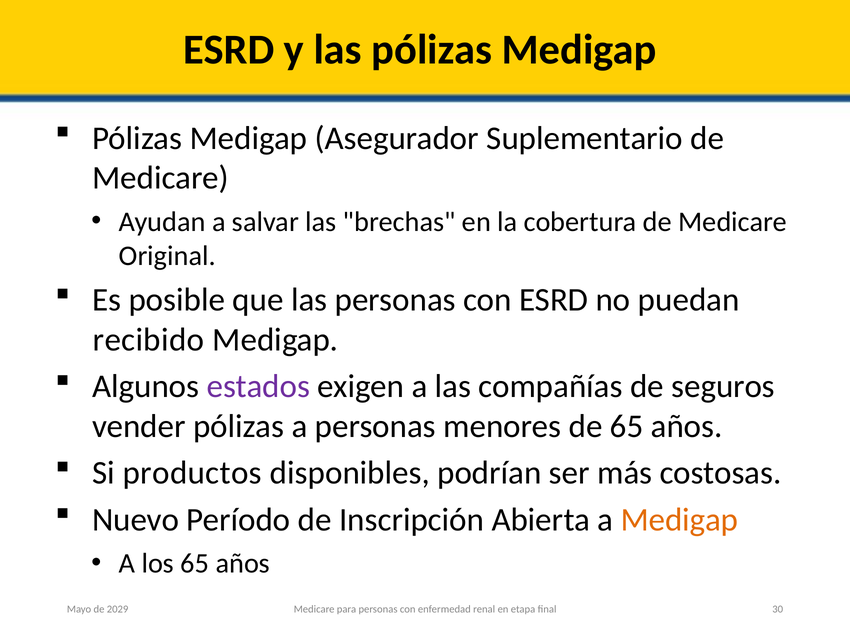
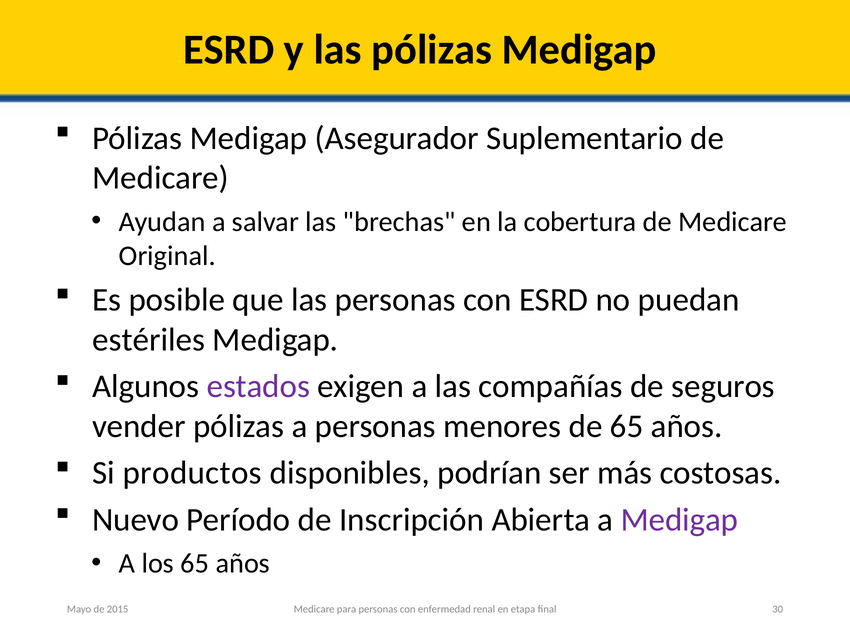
recibido: recibido -> estériles (149, 339)
Medigap colour: orange -> purple (679, 519)
2029: 2029 -> 2015 (118, 609)
